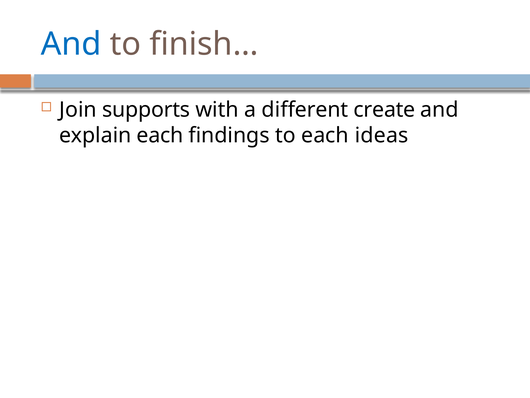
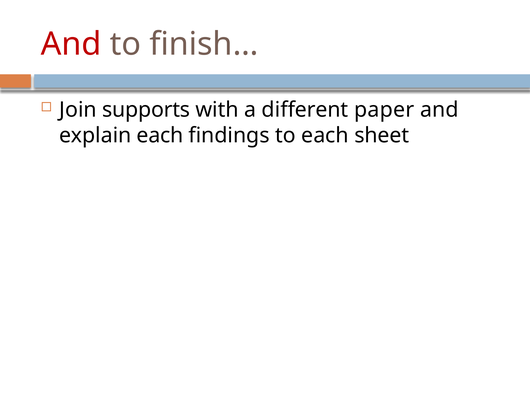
And colour: blue -> red (71, 44)
create: create -> paper (384, 110)
ideas: ideas -> sheet (382, 135)
